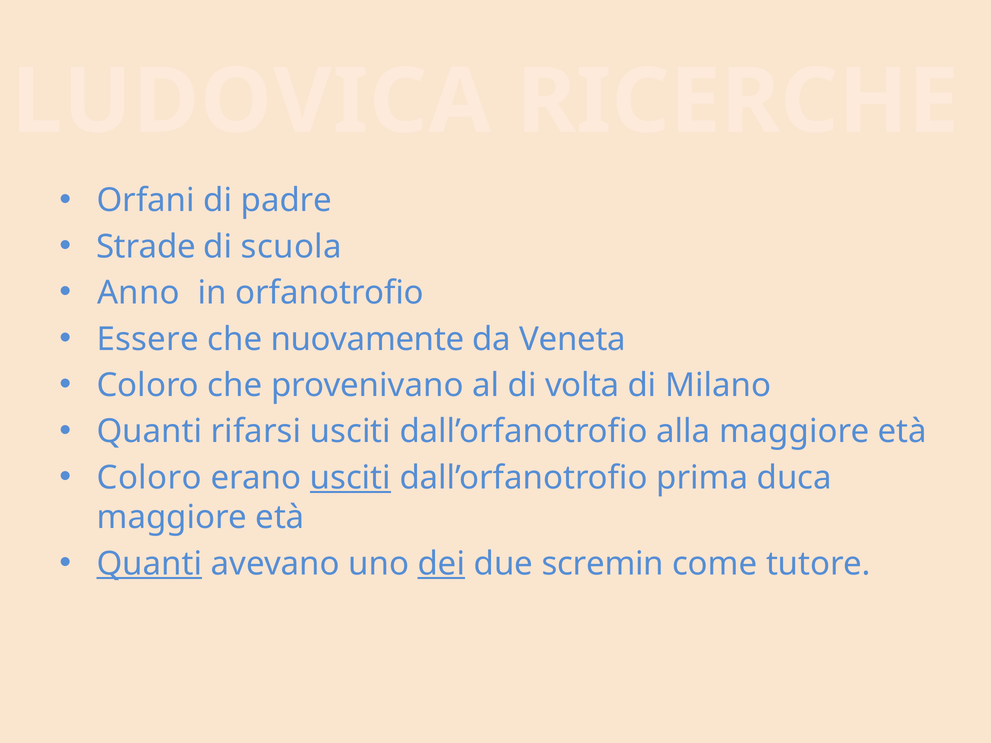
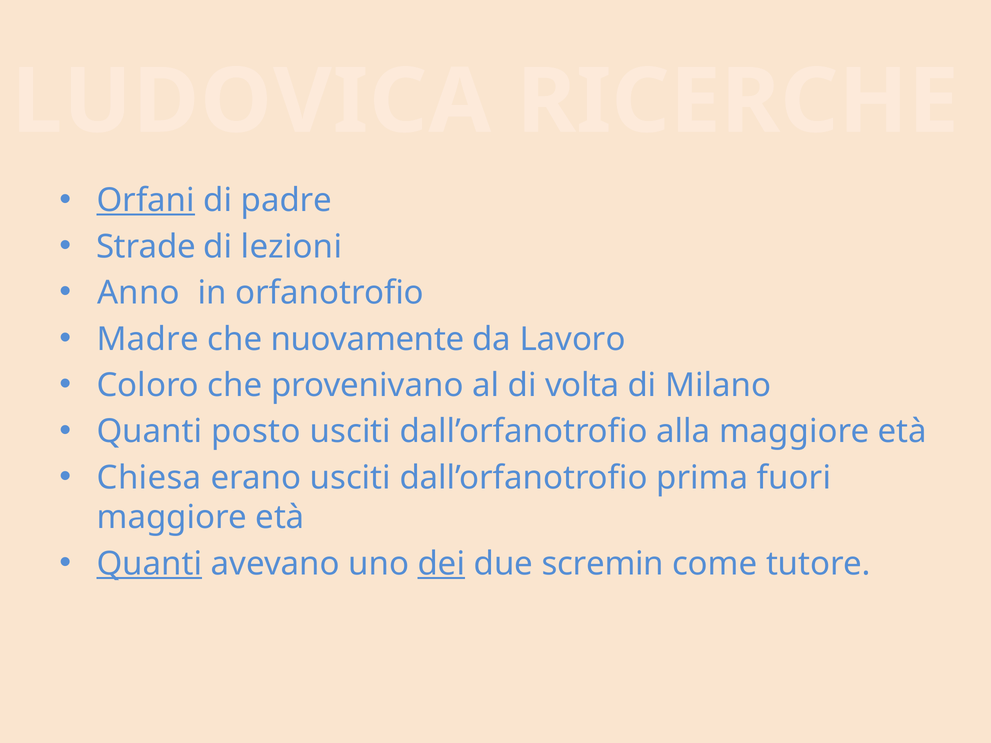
Orfani underline: none -> present (146, 201)
scuola: scuola -> lezioni (291, 247)
Essere: Essere -> Madre (148, 339)
Veneta: Veneta -> Lavoro (573, 339)
rifarsi: rifarsi -> posto (256, 432)
Coloro: Coloro -> Chiesa (149, 478)
usciti underline: present -> none (350, 478)
duca: duca -> fuori (794, 478)
